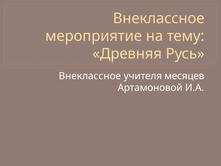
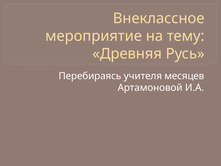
Внеклассное: Внеклассное -> Перебираясь (90, 76)
